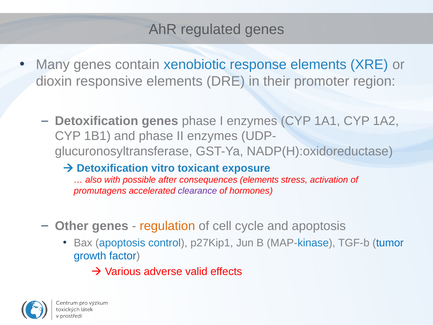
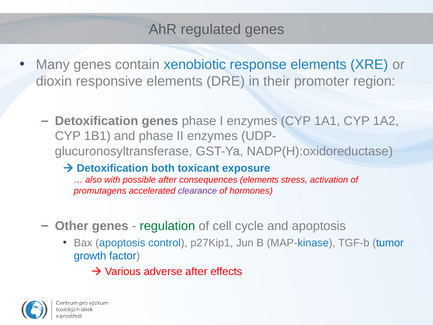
vitro: vitro -> both (163, 168)
regulation colour: orange -> green (167, 226)
adverse valid: valid -> after (196, 271)
